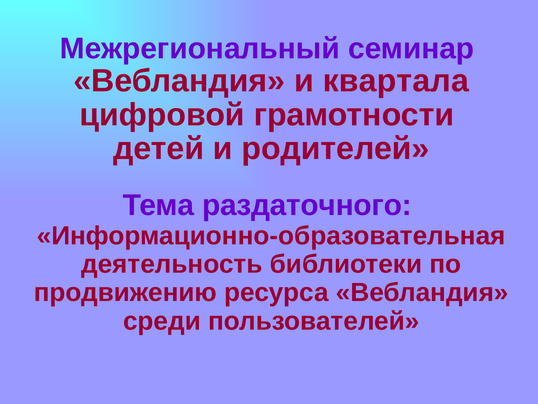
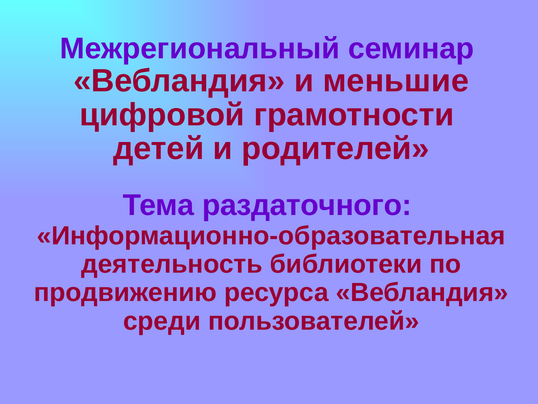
квартала: квартала -> меньшие (396, 81)
